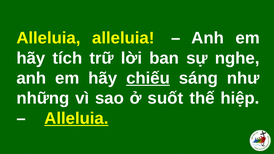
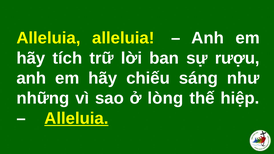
nghe: nghe -> rượu (237, 58)
chiếu underline: present -> none (148, 78)
suốt: suốt -> lòng (165, 98)
